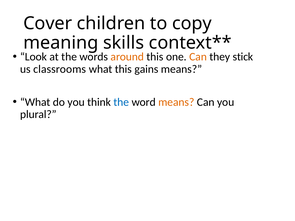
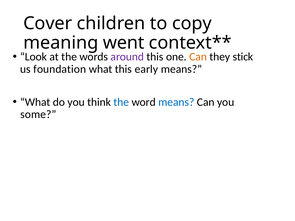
skills: skills -> went (124, 43)
around colour: orange -> purple (127, 57)
classrooms: classrooms -> foundation (60, 69)
gains: gains -> early (146, 69)
means colour: orange -> blue (176, 102)
plural: plural -> some (38, 115)
